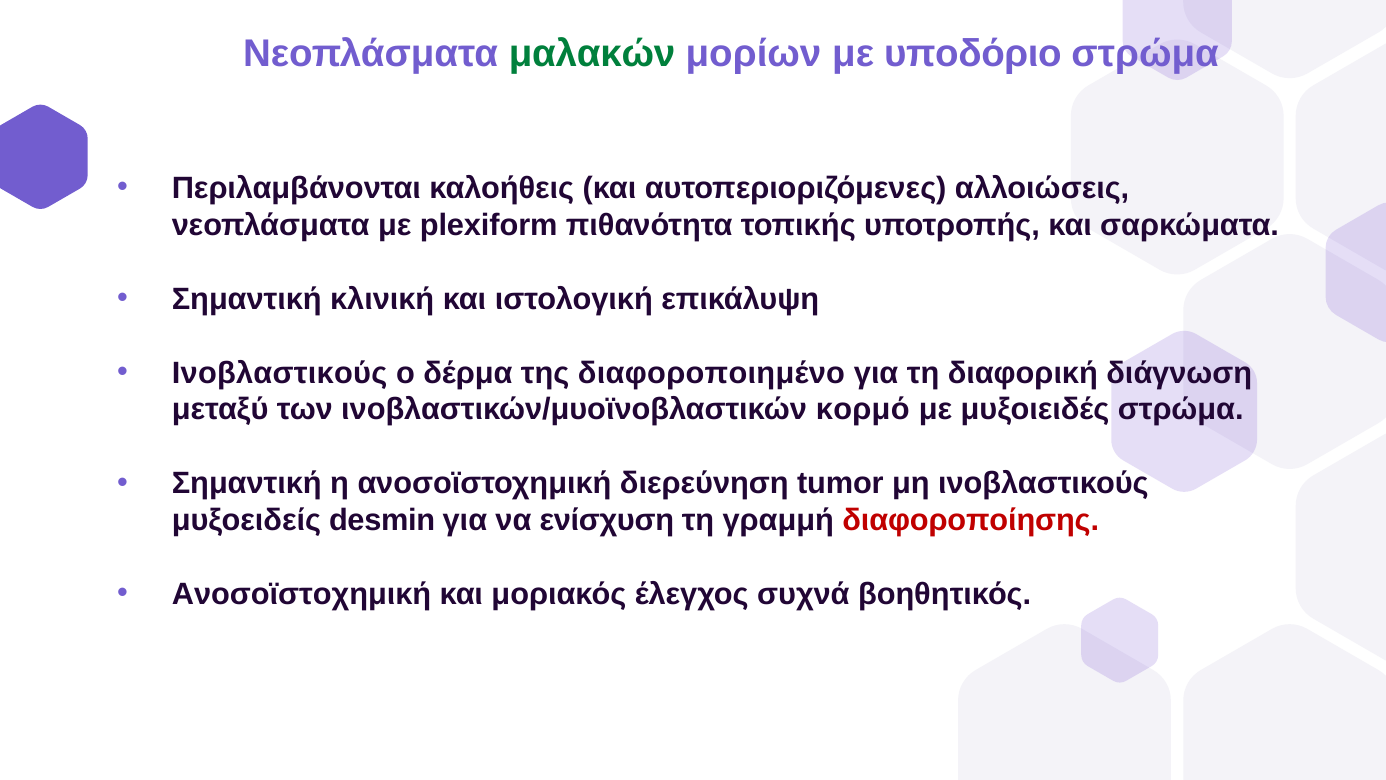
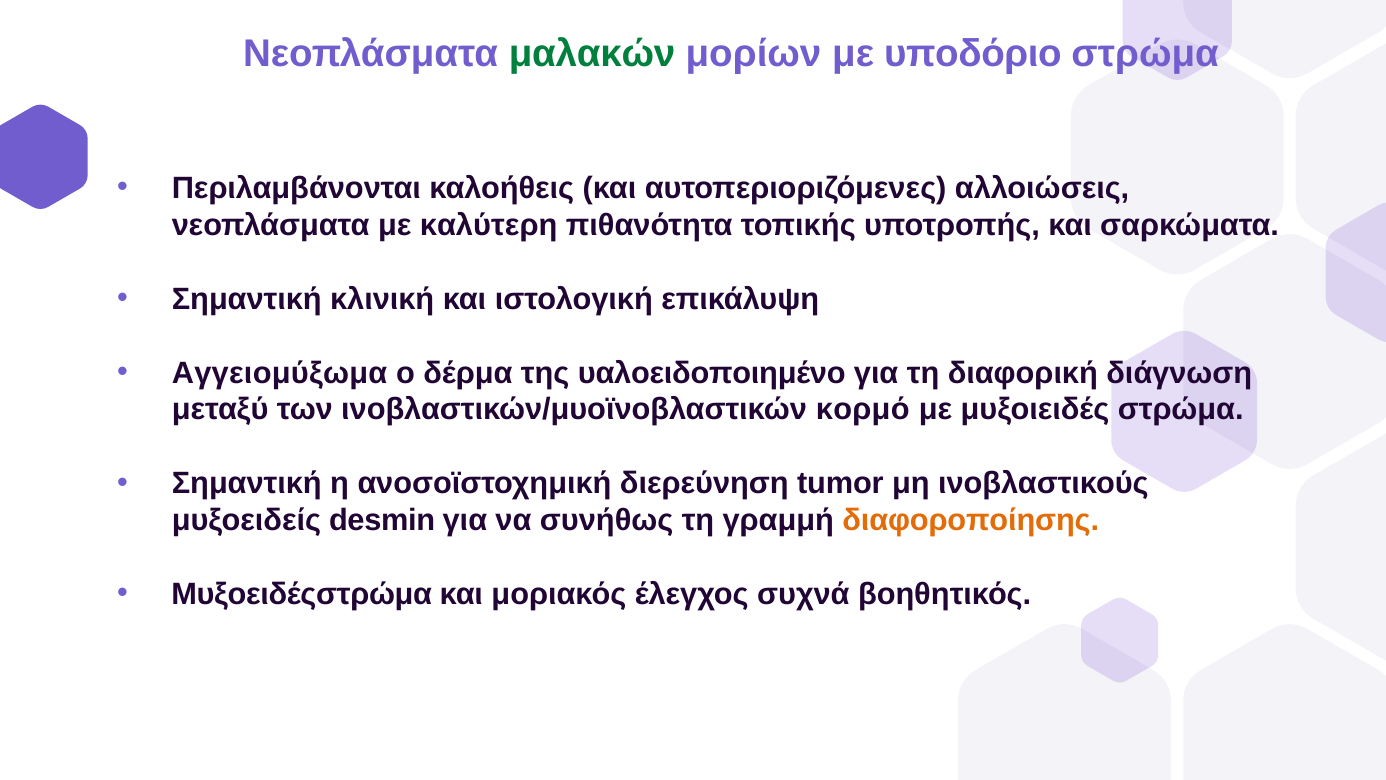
plexiform: plexiform -> καλύτερη (489, 225)
Ινοβλαστικούς: Ινοβλαστικούς -> Αγγειομύξωμα (280, 373)
διαφοροποιημένο: διαφοροποιημένο -> υαλοειδοποιημένο (712, 373)
ενίσχυση: ενίσχυση -> συνήθως (607, 520)
διαφοροποίησης colour: red -> orange (971, 520)
Ανοσοϊστοχημική: Ανοσοϊστοχημική -> Μυξοειδέςστρώμα (302, 594)
